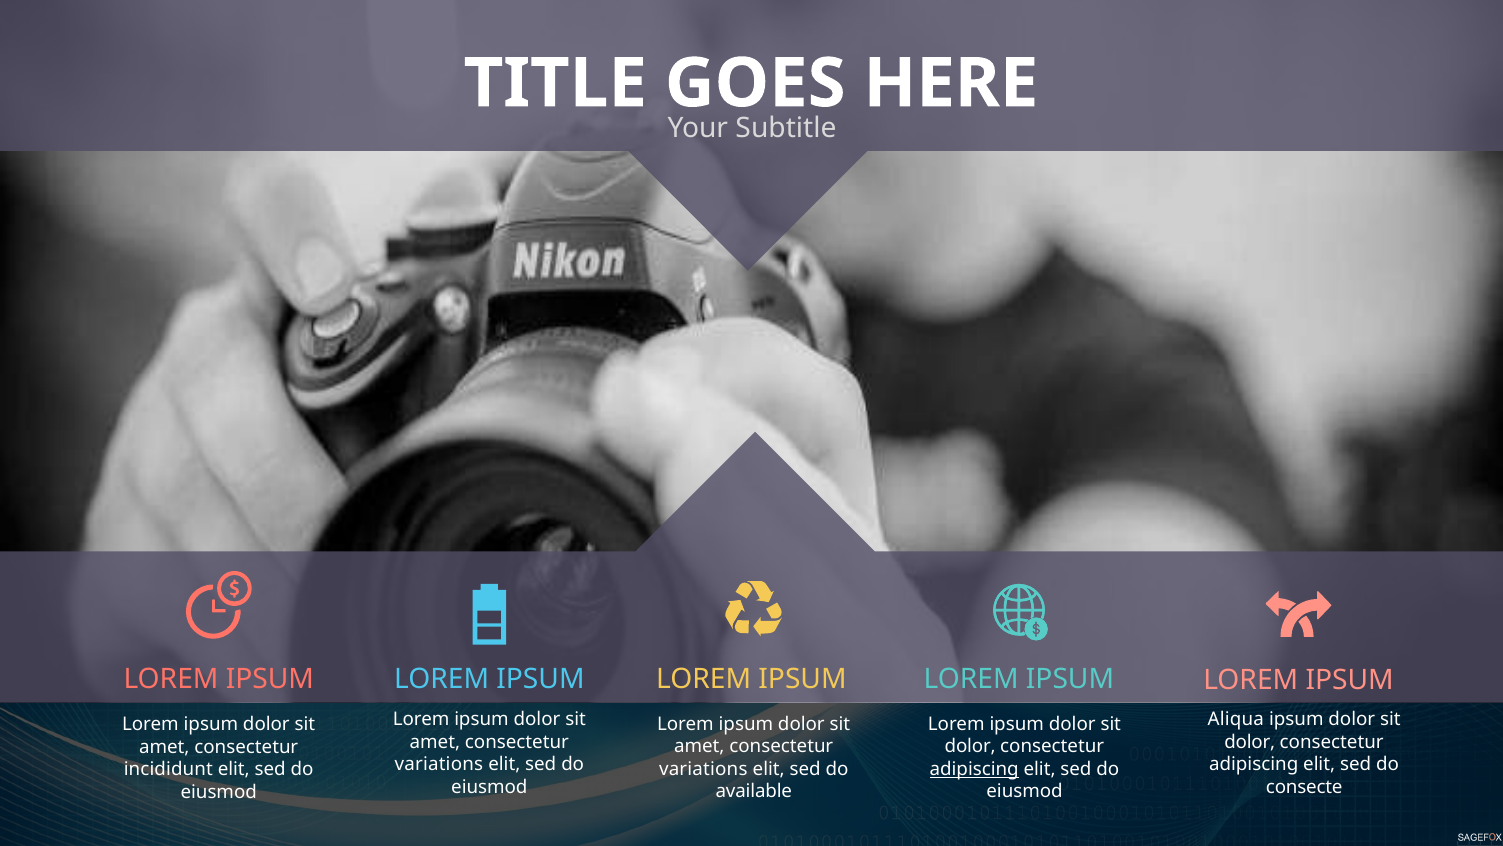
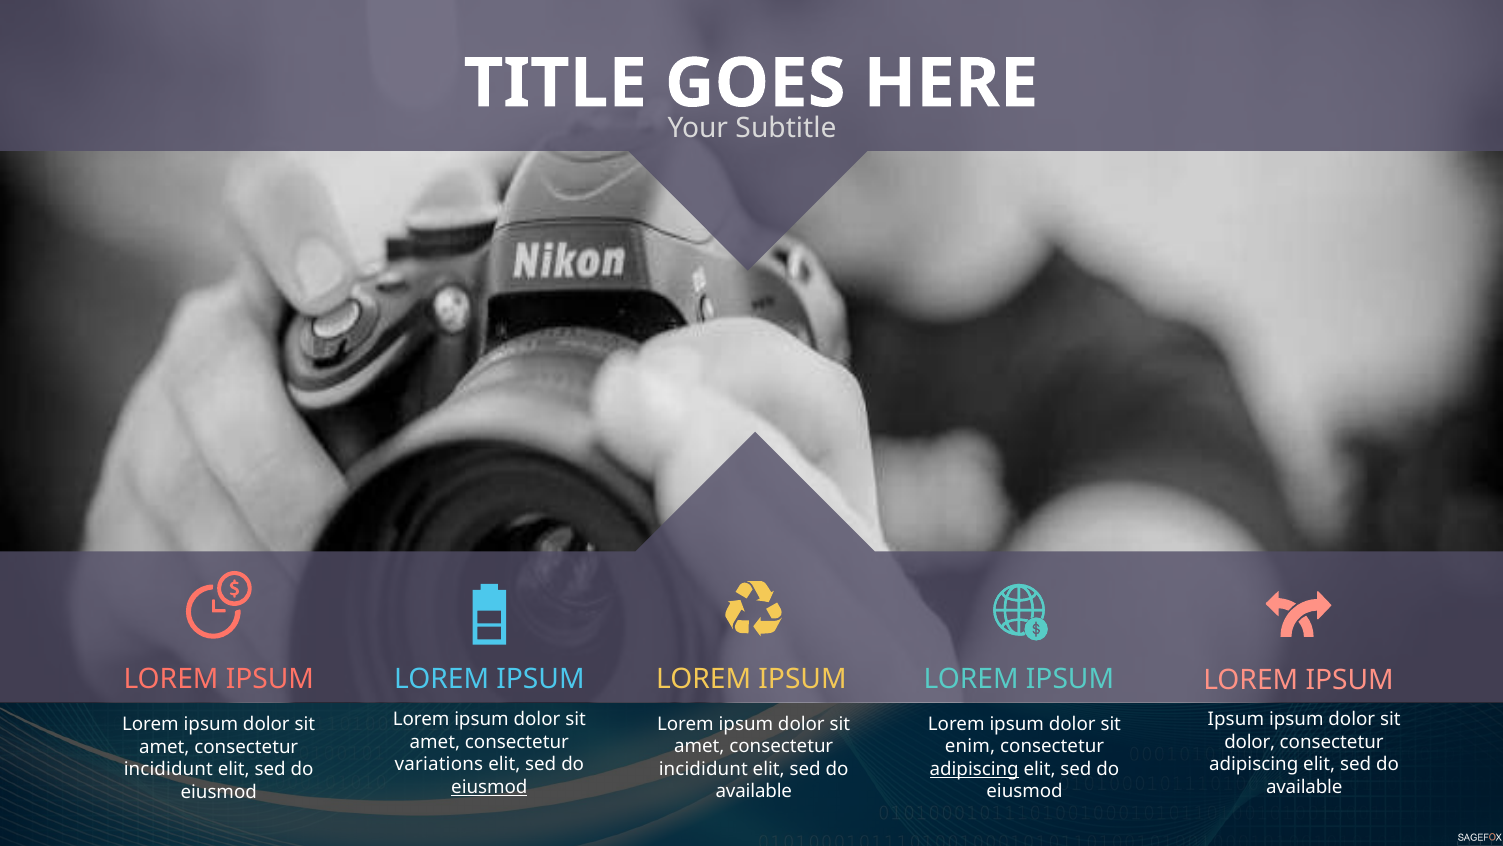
Aliqua: Aliqua -> Ipsum (1236, 719)
dolor: dolor -> enim (970, 746)
variations: variations -> incididunt (703, 769)
eiusmod underline: none -> present (489, 787)
consecte: consecte -> available (1304, 787)
